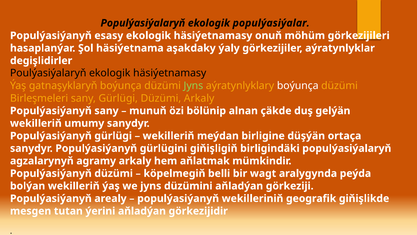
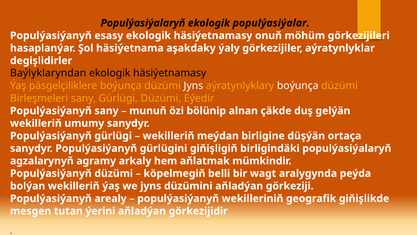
Poulýasiýalaryň: Poulýasiýalaryň -> Baýlyklaryndan (48, 73)
gatnaşyklaryň: gatnaşyklaryň -> päsgelçiliklere (63, 86)
Jyns colour: light green -> white (193, 86)
Düzümi Arkaly: Arkaly -> Eýedir (199, 98)
